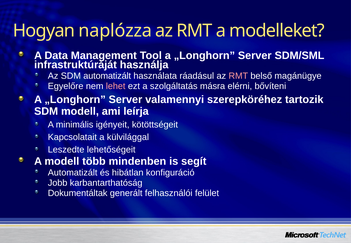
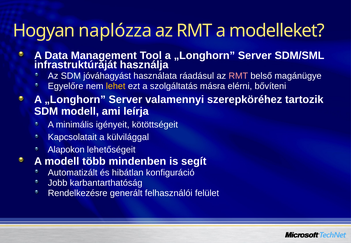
SDM automatizált: automatizált -> jóváhagyást (107, 76)
lehet colour: pink -> yellow (116, 86)
Leszedte: Leszedte -> Alapokon (66, 150)
Dokumentáltak: Dokumentáltak -> Rendelkezésre (78, 193)
